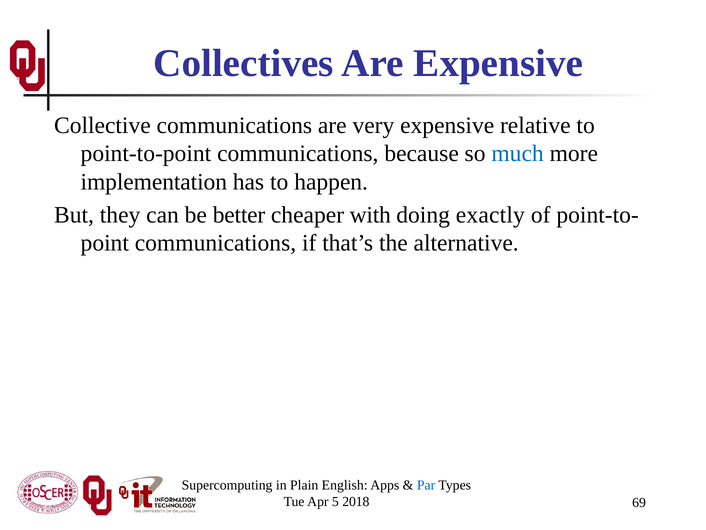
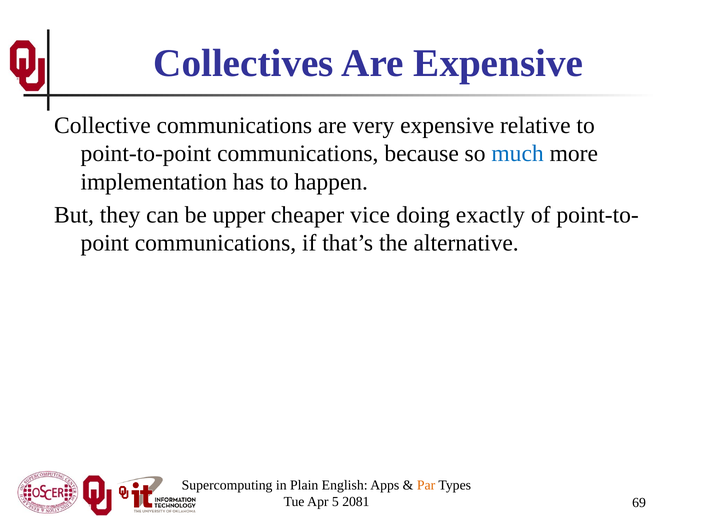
better: better -> upper (239, 215)
with: with -> vice (370, 215)
Par colour: blue -> orange (426, 485)
2018: 2018 -> 2081 (356, 501)
